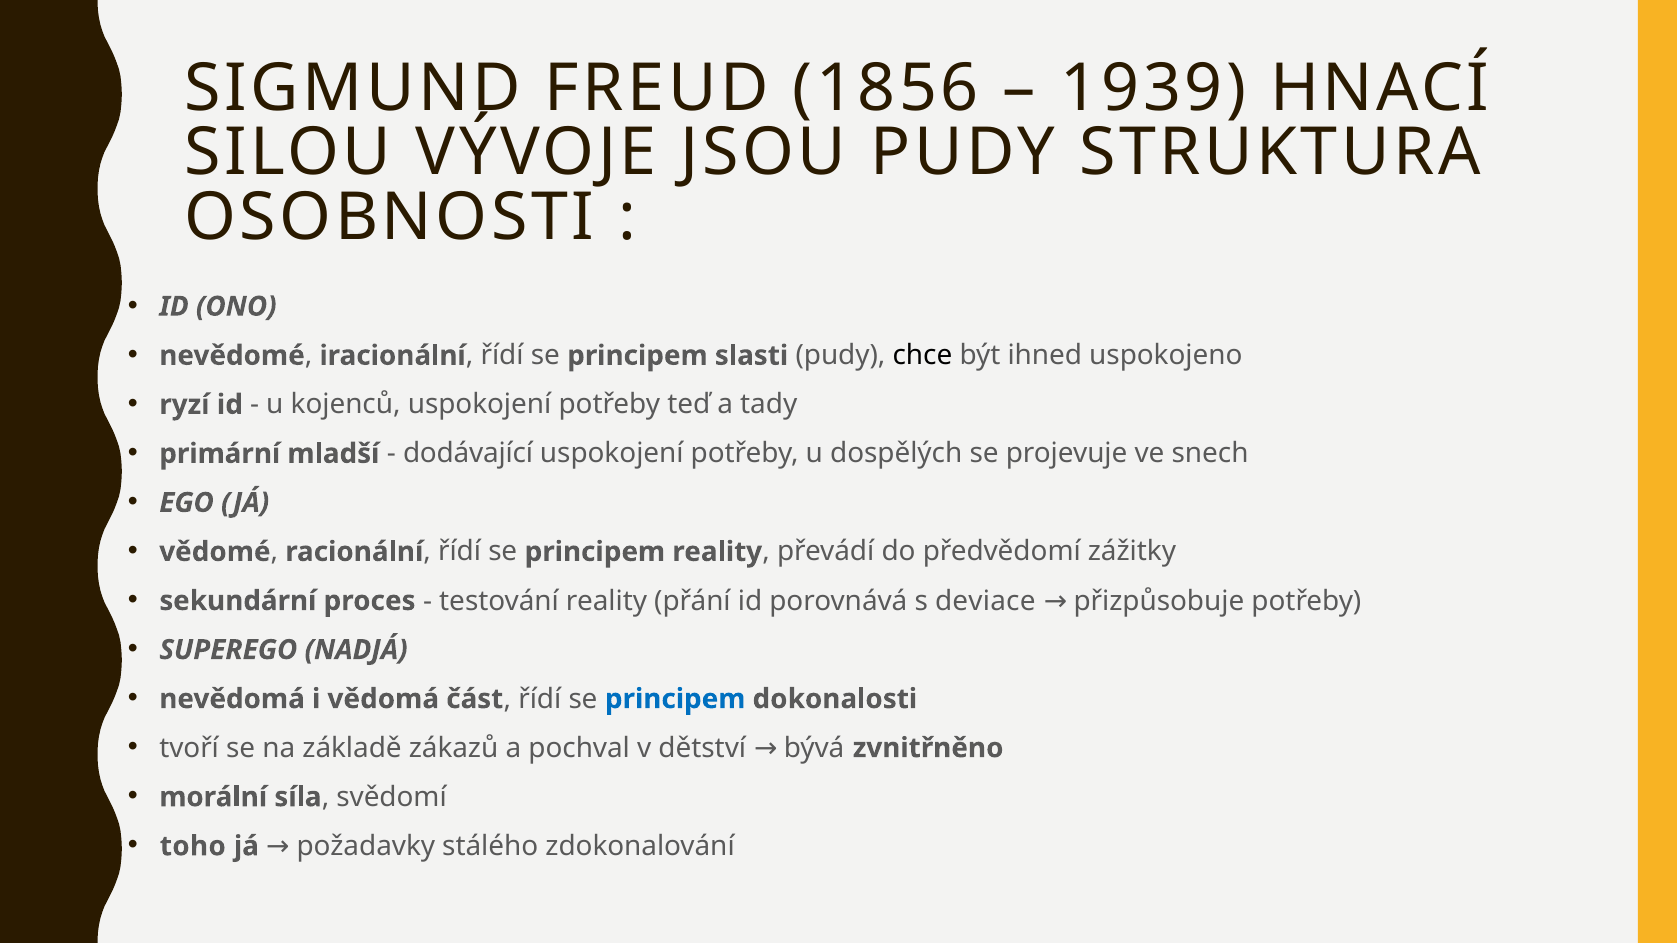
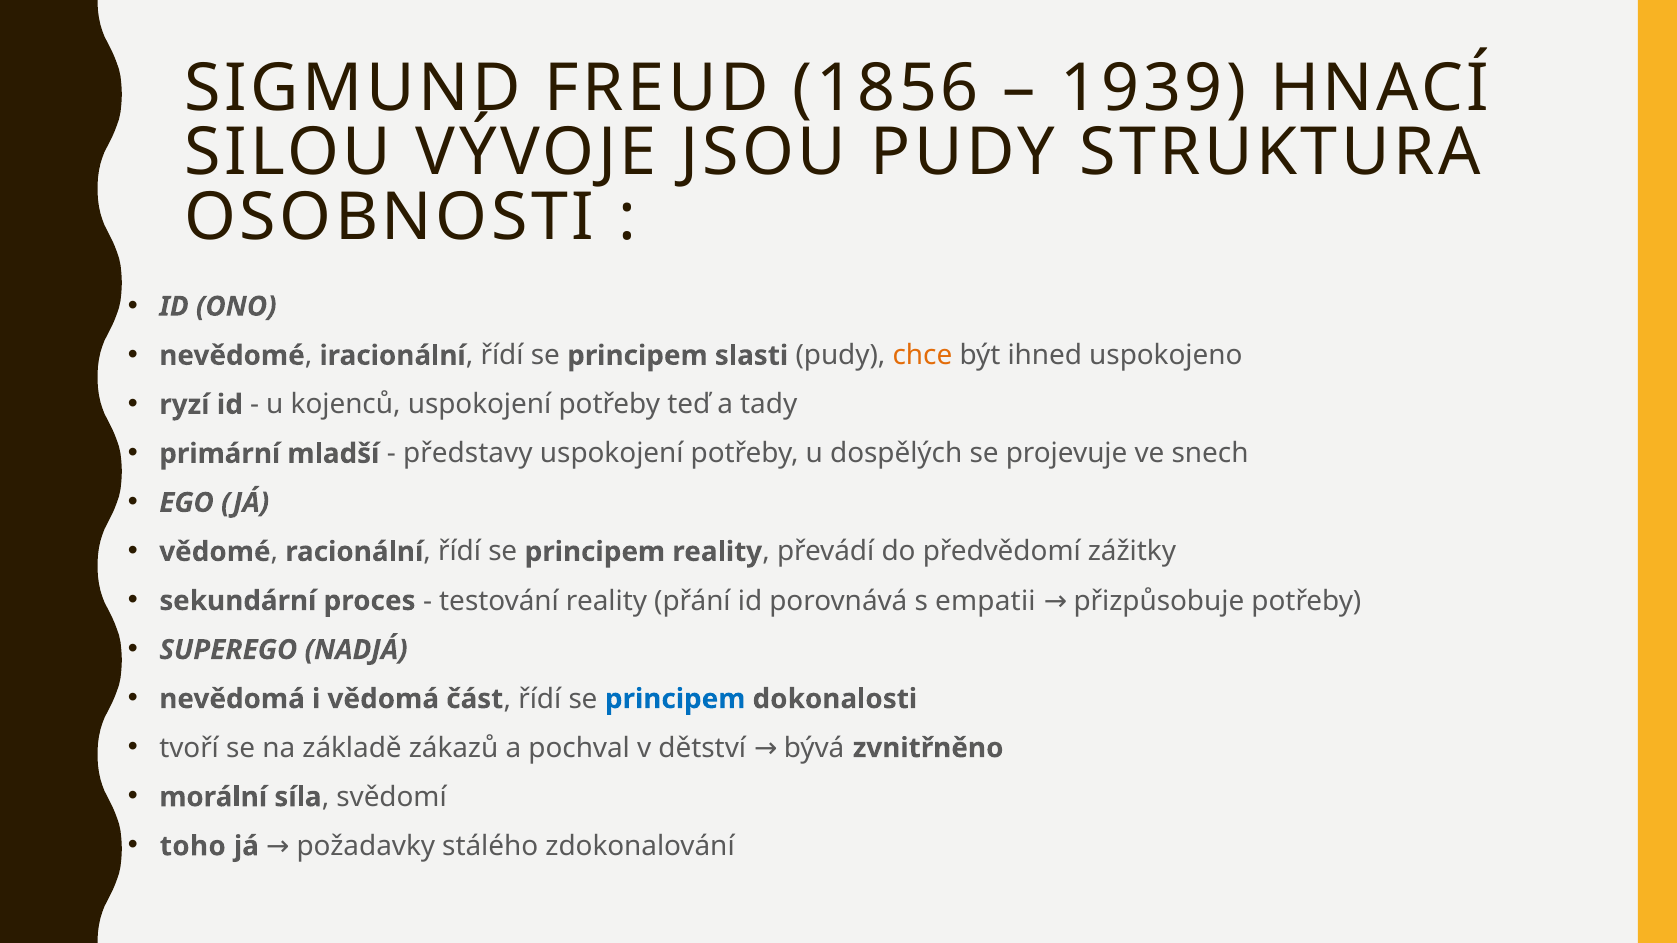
chce colour: black -> orange (922, 356)
dodávající: dodávající -> představy (468, 454)
deviace: deviace -> empatii (985, 601)
